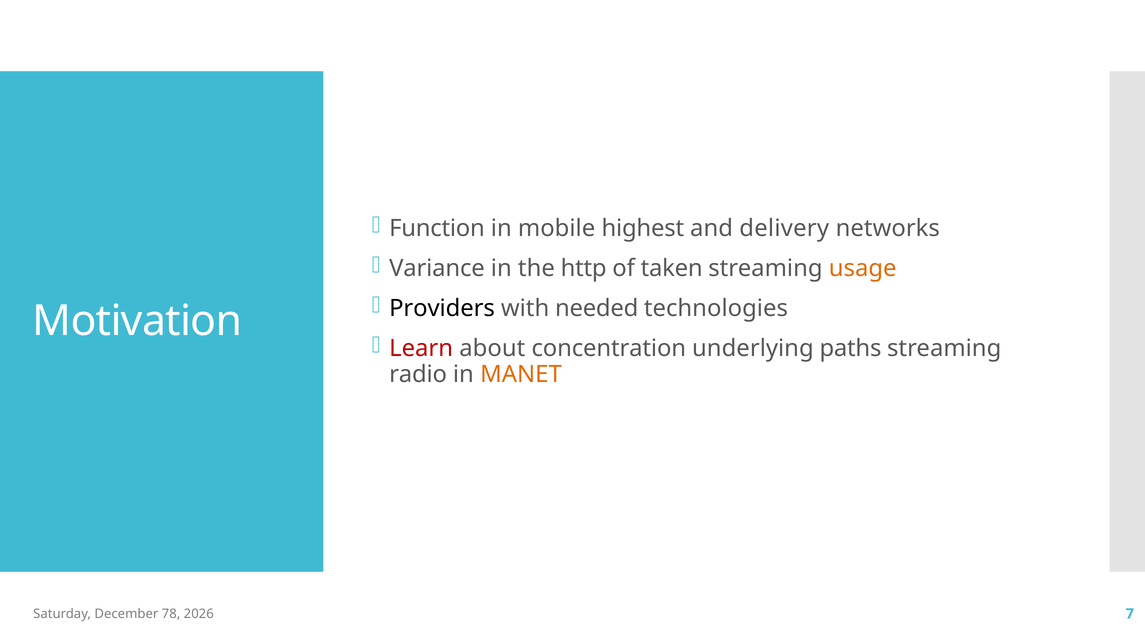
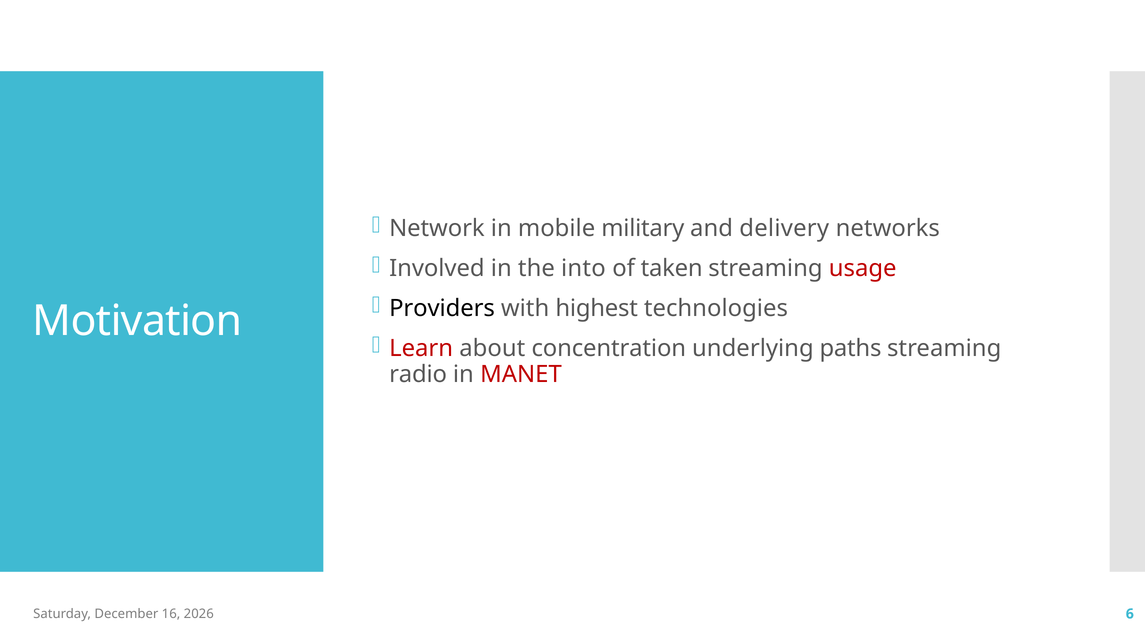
Function: Function -> Network (437, 228)
highest: highest -> military (643, 228)
Variance: Variance -> Involved (437, 268)
http: http -> into (583, 268)
usage colour: orange -> red (863, 268)
needed: needed -> highest (597, 309)
MANET colour: orange -> red (521, 374)
78: 78 -> 16 (171, 614)
7: 7 -> 6 (1130, 614)
